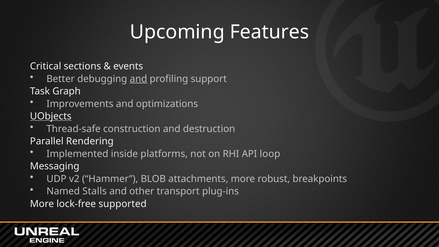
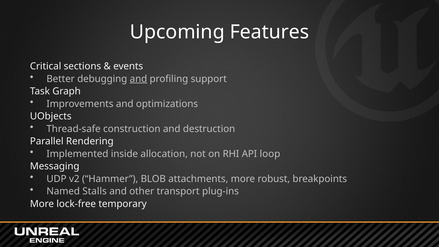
UObjects underline: present -> none (51, 116)
platforms: platforms -> allocation (164, 154)
supported: supported -> temporary (123, 204)
